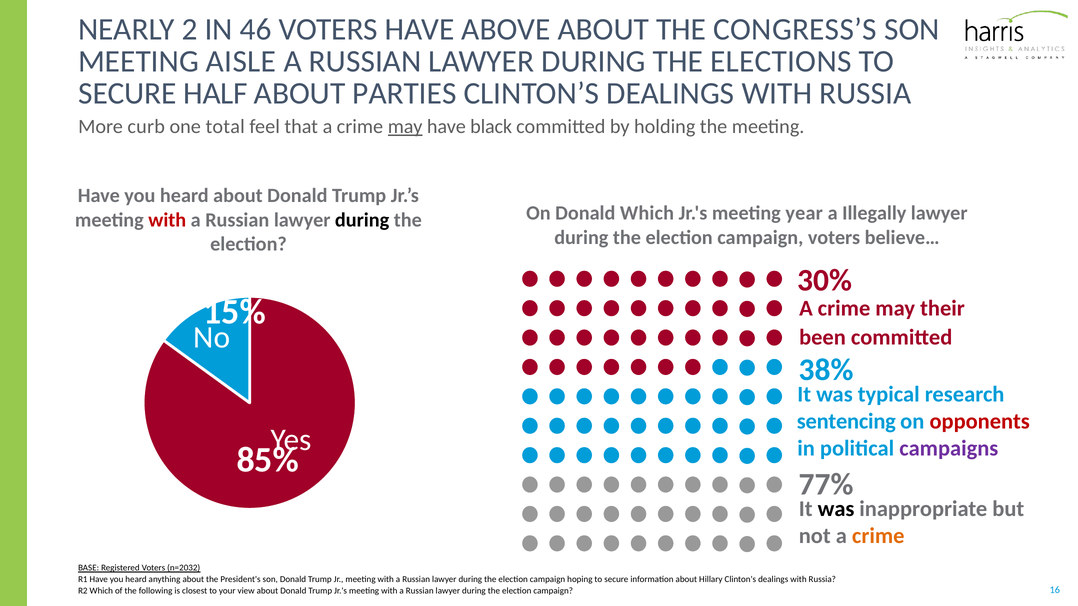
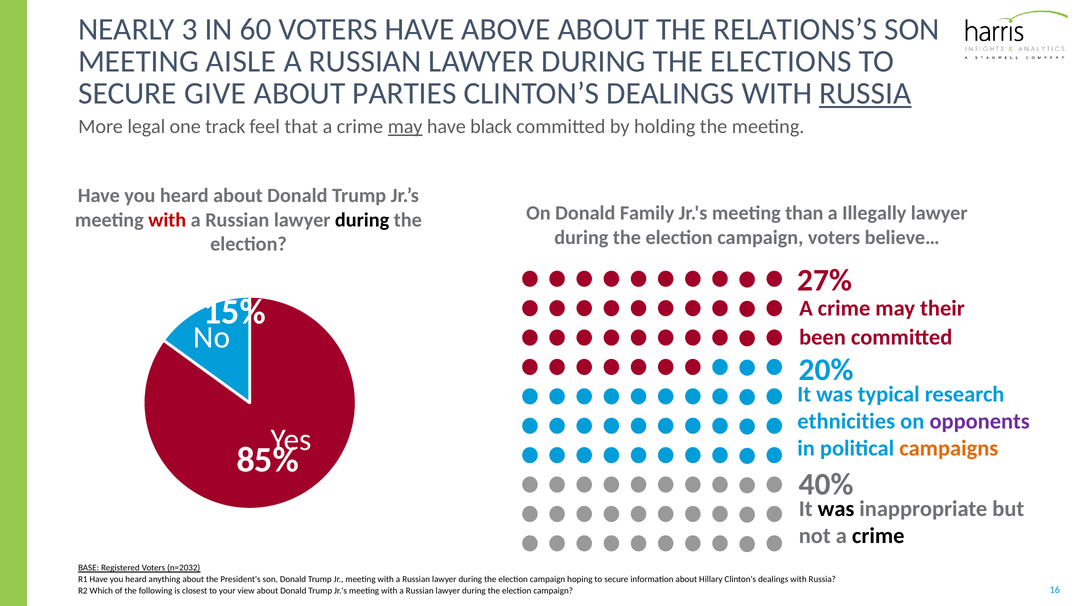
2: 2 -> 3 (190, 29)
46: 46 -> 60 (256, 29)
CONGRESS’S: CONGRESS’S -> RELATIONS’S (795, 29)
HALF: HALF -> GIVE (215, 94)
RUSSIA underline: none -> present (865, 94)
curb: curb -> legal (146, 127)
total: total -> track (225, 127)
Donald Which: Which -> Family (647, 213)
year: year -> than (804, 213)
30%: 30% -> 27% (825, 280)
38%: 38% -> 20% (826, 370)
sentencing: sentencing -> ethnicities (846, 422)
opponents colour: red -> purple (980, 422)
campaigns colour: purple -> orange (949, 449)
77%: 77% -> 40% (826, 485)
crime colour: orange -> black (878, 536)
